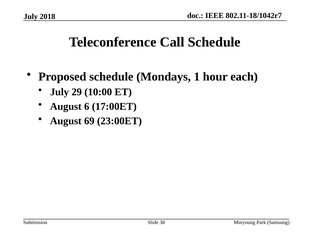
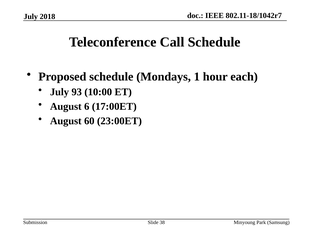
29: 29 -> 93 (77, 92)
69: 69 -> 60 (89, 121)
